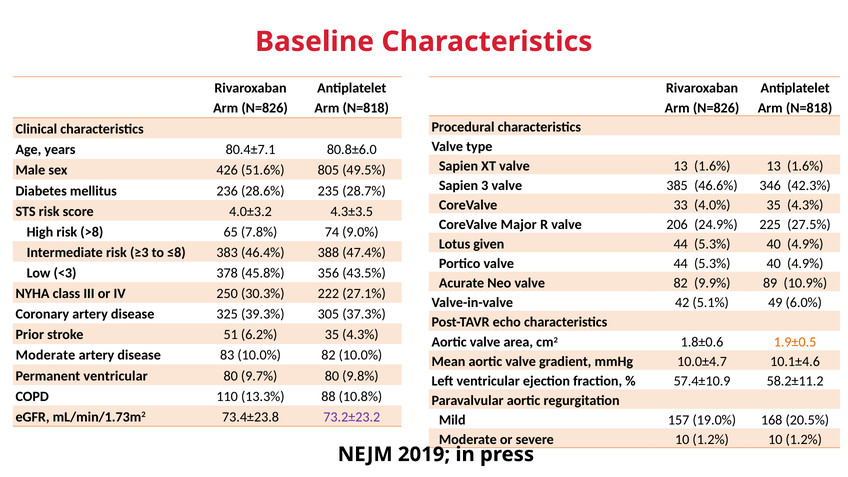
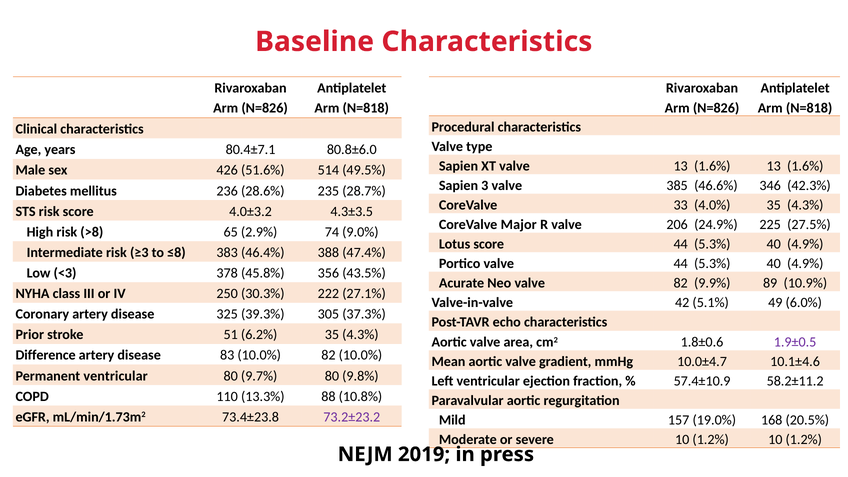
805: 805 -> 514 (328, 170)
7.8%: 7.8% -> 2.9% (259, 232)
Lotus given: given -> score (489, 244)
1.9±0.5 colour: orange -> purple (795, 342)
Moderate: Moderate -> Difference (46, 355)
